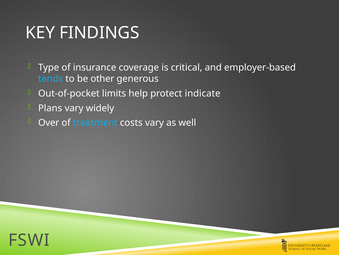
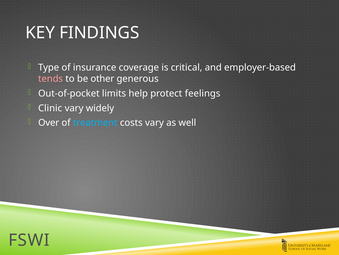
tends colour: light blue -> pink (51, 79)
indicate: indicate -> feelings (203, 93)
Plans: Plans -> Clinic (50, 108)
